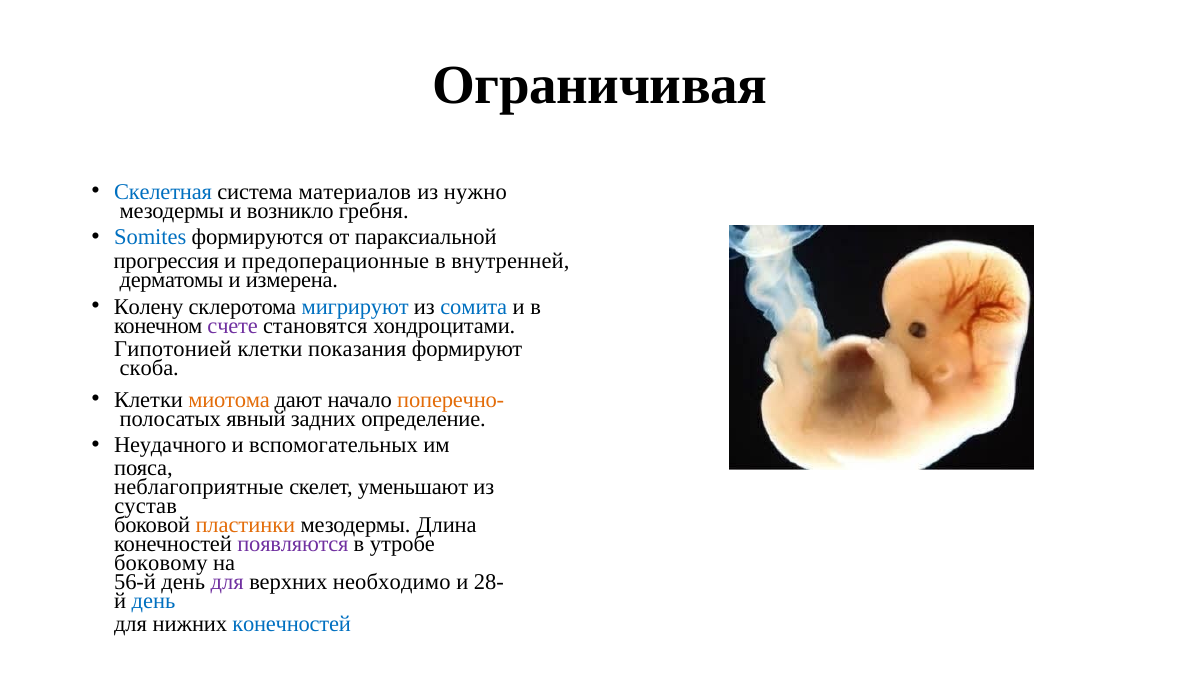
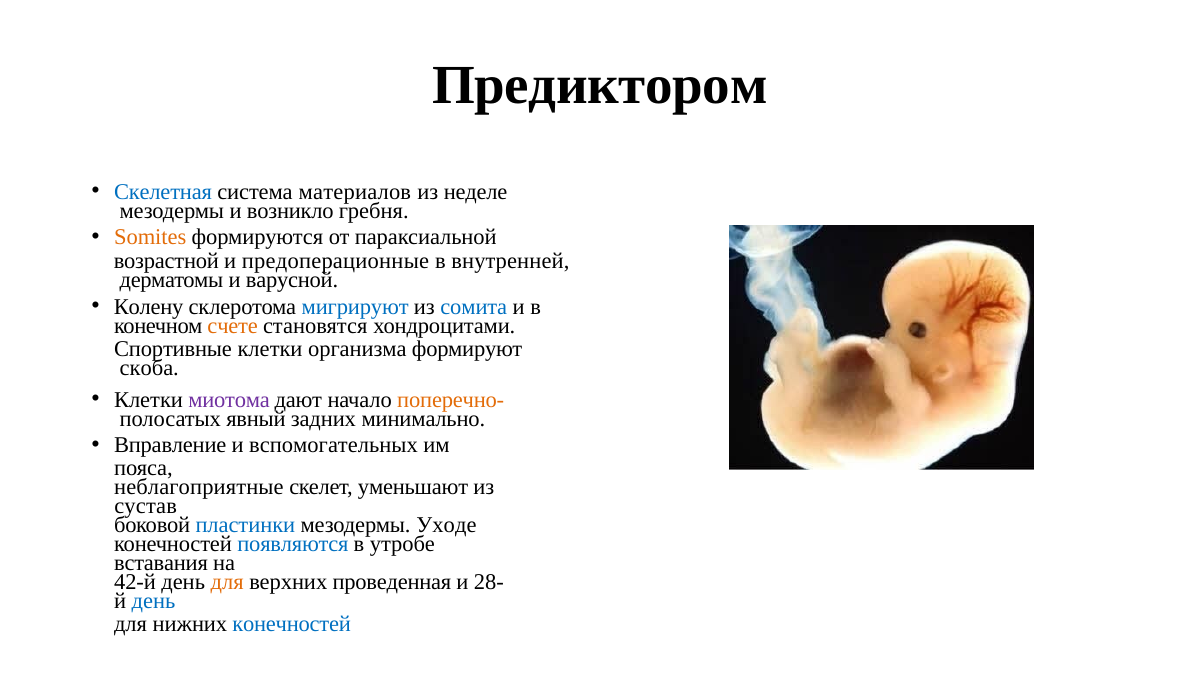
Ограничивая: Ограничивая -> Предиктором (600, 85)
нужно: нужно -> неделе (476, 192)
Somites colour: blue -> orange (150, 237)
прогрессия: прогрессия -> возрастной (166, 261)
измерена: измерена -> варусной (292, 280)
счете colour: purple -> orange (233, 325)
Гипотонией: Гипотонией -> Спортивные (173, 349)
показания: показания -> организма (357, 349)
миотома colour: orange -> purple (229, 400)
определение: определение -> минимально (423, 418)
Неудачного: Неудачного -> Вправление (170, 445)
пластинки colour: orange -> blue (245, 525)
Длина: Длина -> Уходе (446, 525)
появляются colour: purple -> blue (293, 544)
боковому: боковому -> вставания (161, 562)
56-й: 56-й -> 42-й (135, 581)
для colour: purple -> orange (227, 581)
необходимо: необходимо -> проведенная (392, 581)
